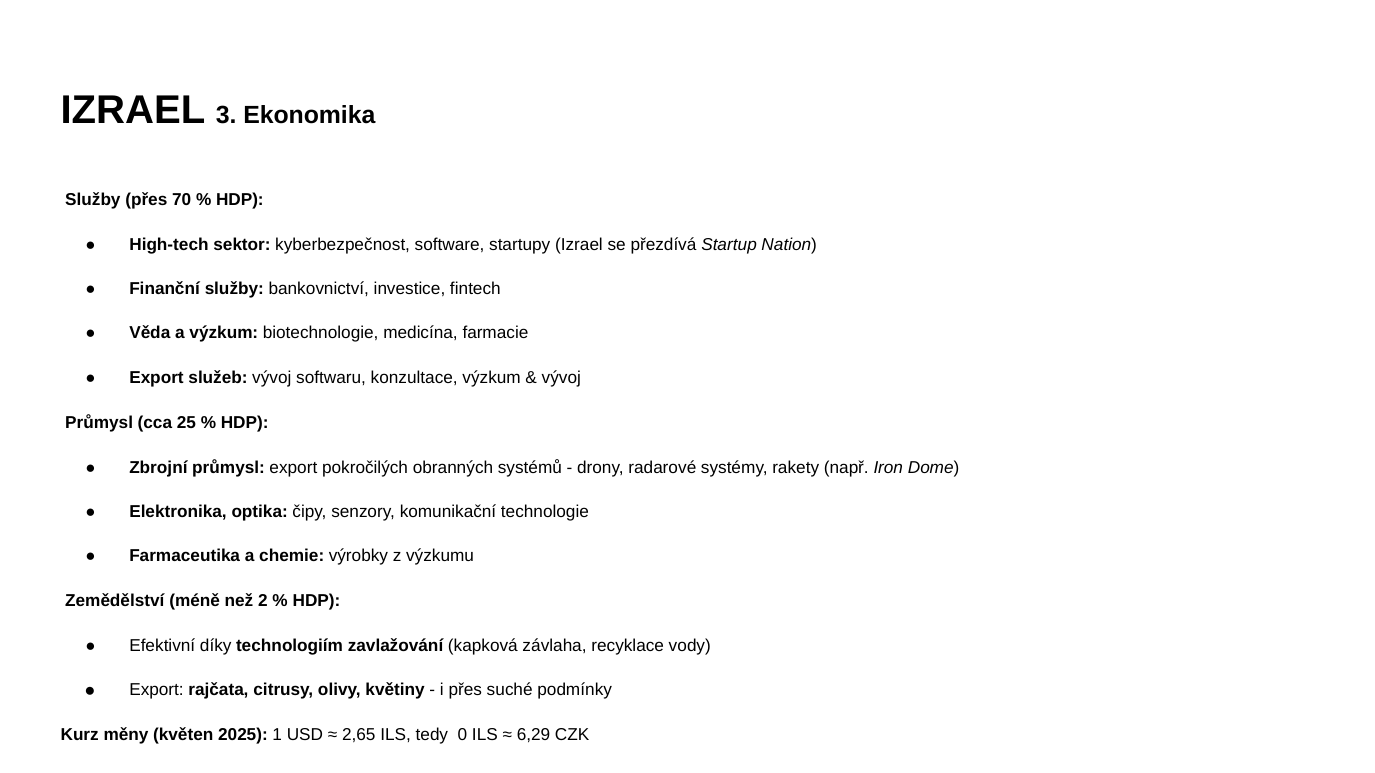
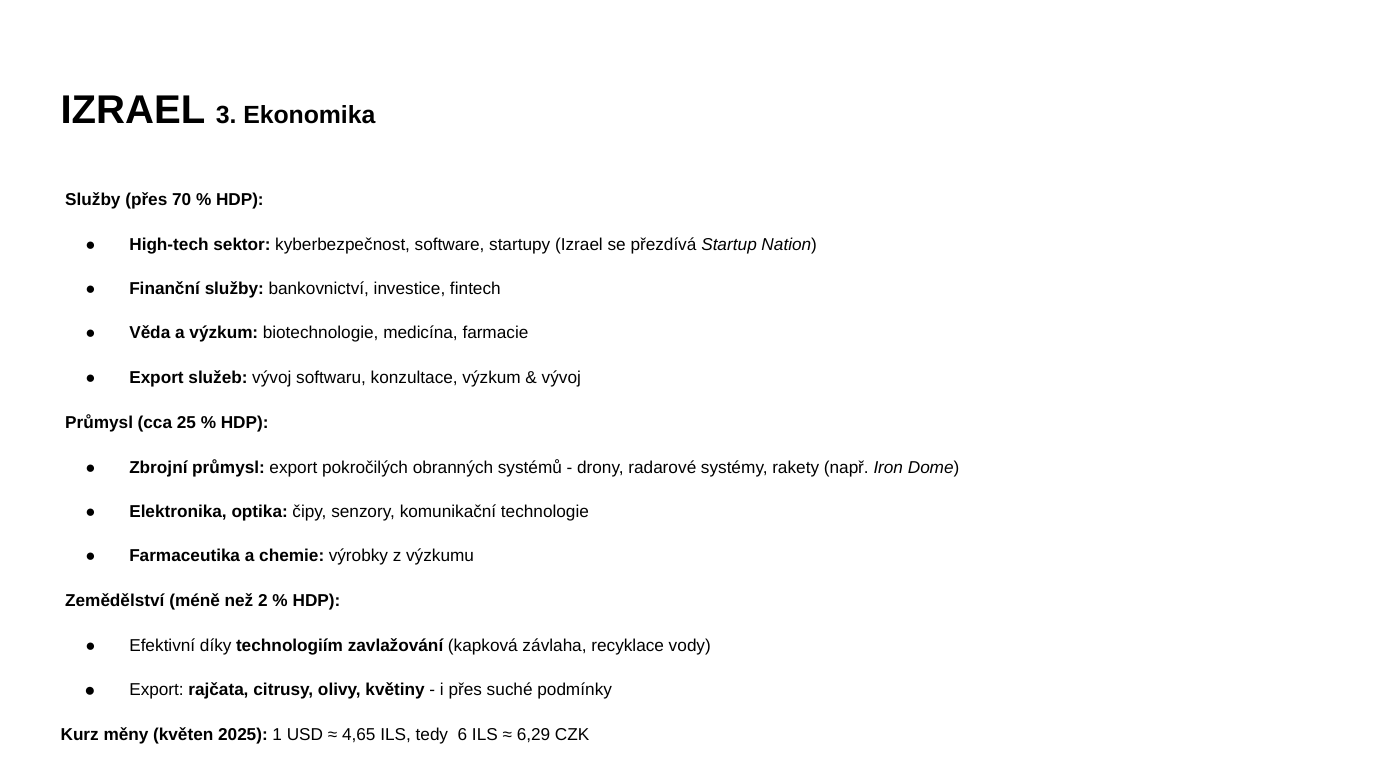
2,65: 2,65 -> 4,65 (359, 736)
0: 0 -> 6 (463, 736)
